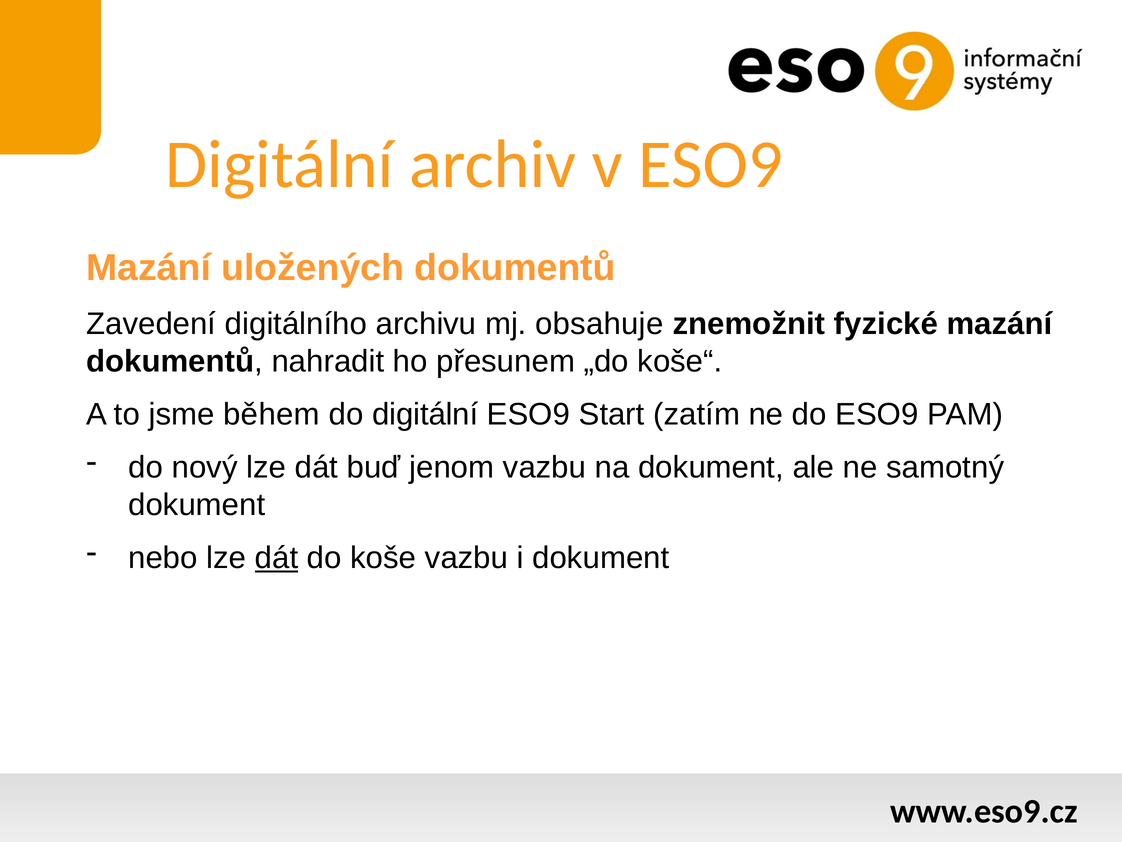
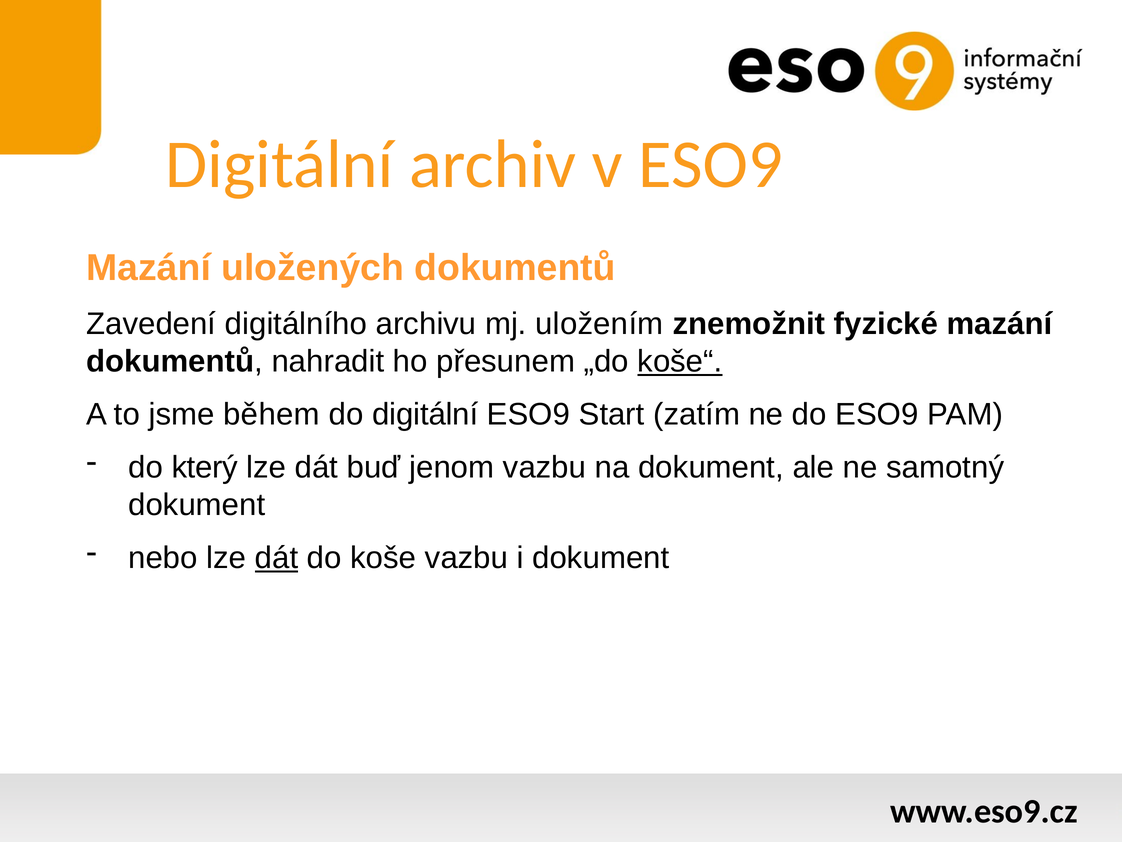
obsahuje: obsahuje -> uložením (599, 324)
koše“ underline: none -> present (680, 361)
nový: nový -> který (205, 467)
